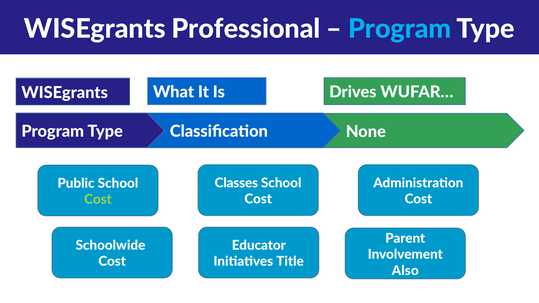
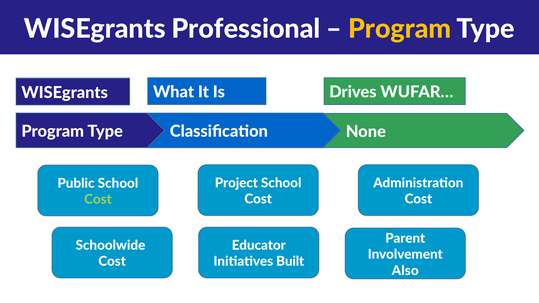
Program colour: light blue -> yellow (400, 29)
Classes: Classes -> Project (236, 183)
Title: Title -> Built (290, 262)
